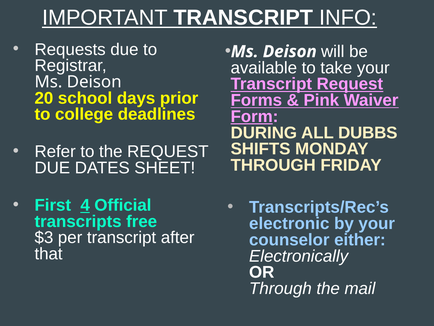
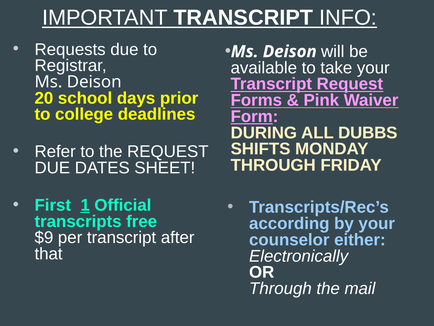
4: 4 -> 1 (85, 205)
electronic: electronic -> according (289, 223)
$3: $3 -> $9 (44, 237)
